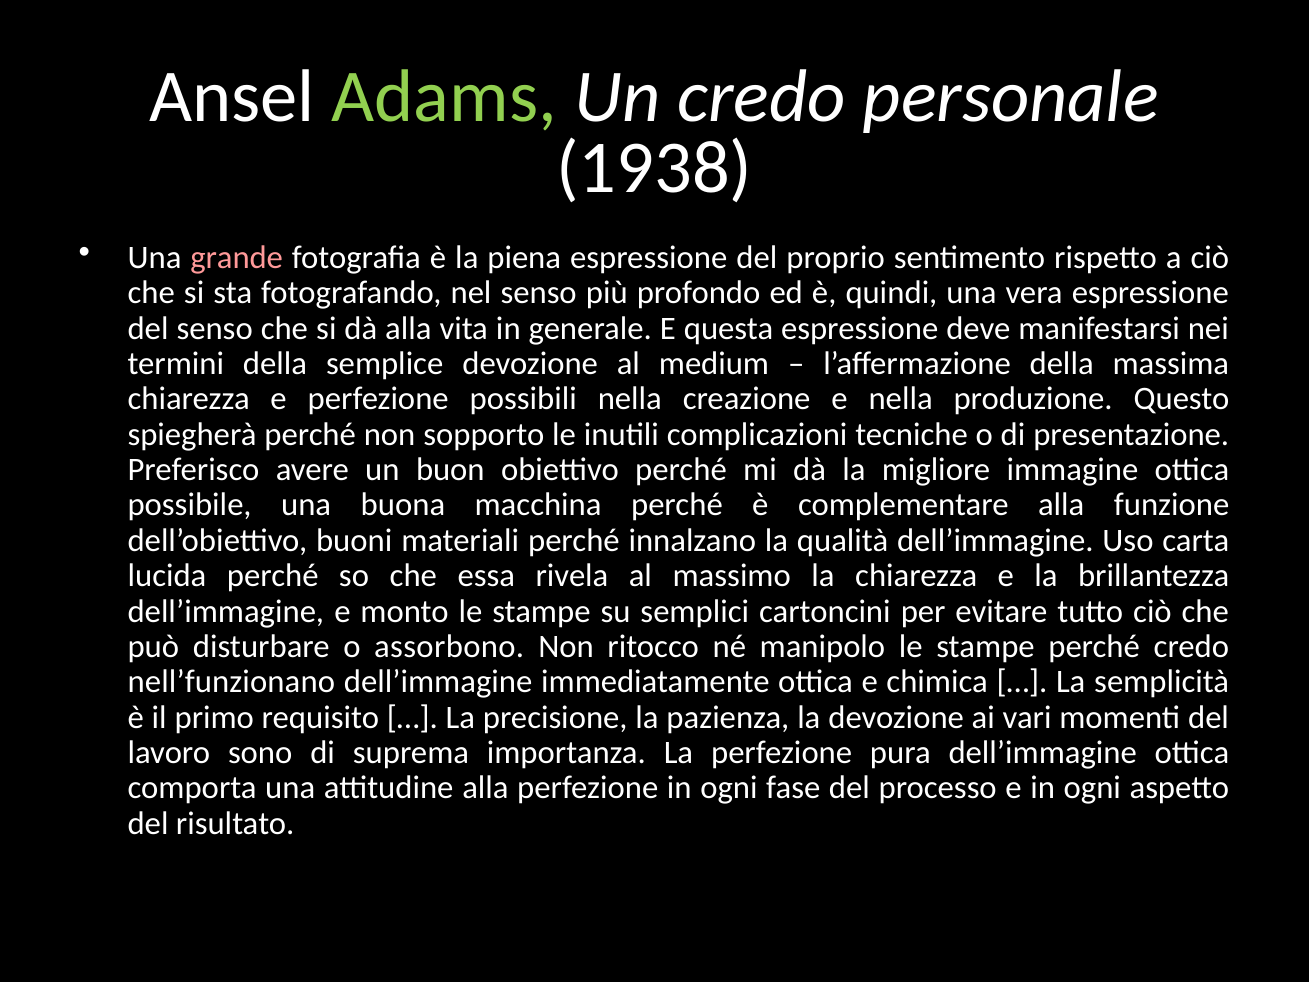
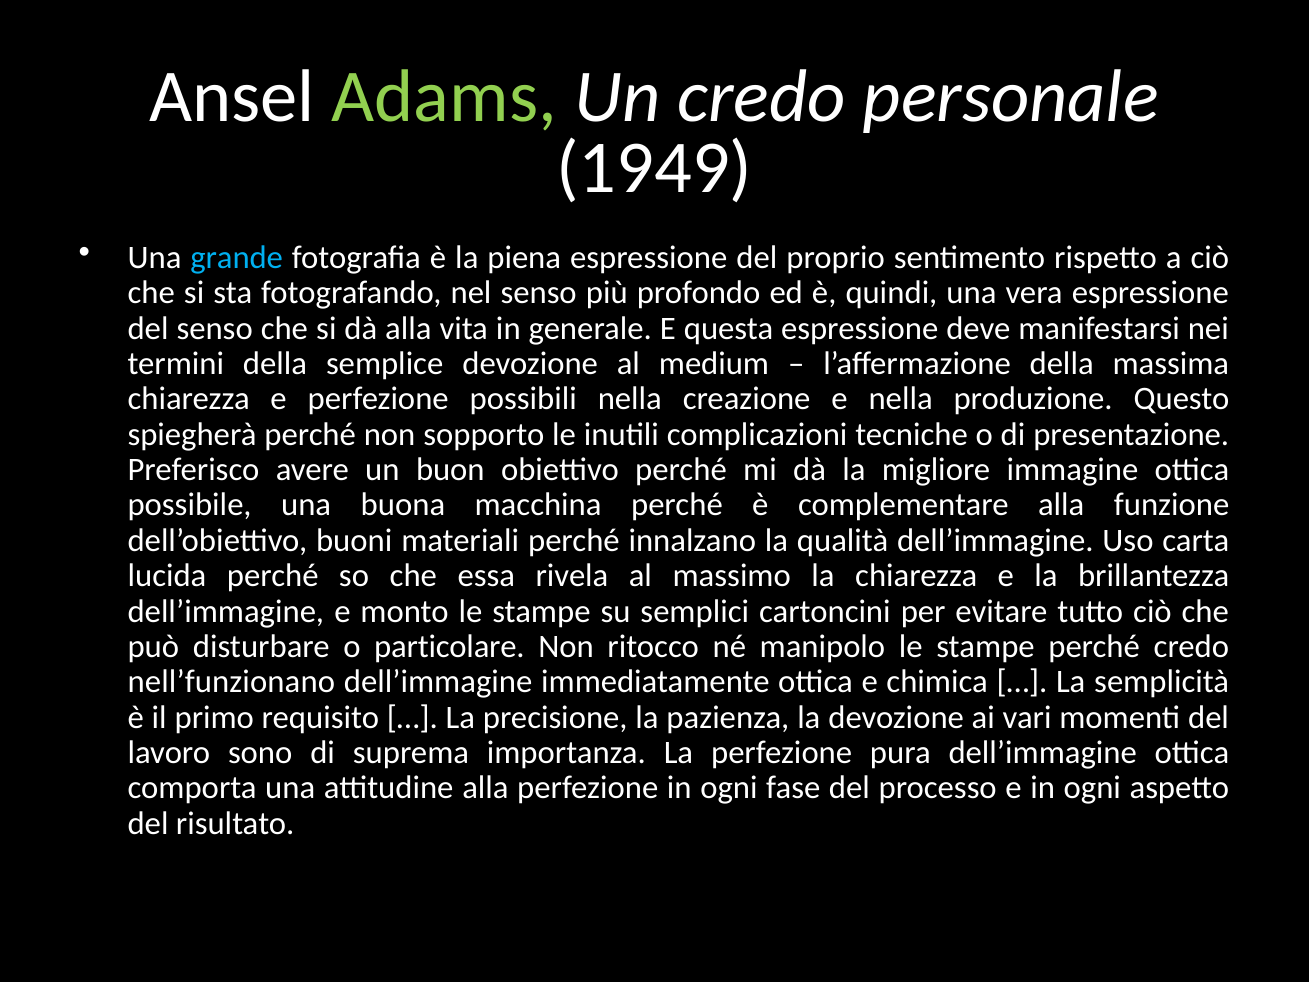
1938: 1938 -> 1949 (654, 168)
grande colour: pink -> light blue (237, 258)
assorbono: assorbono -> particolare (449, 646)
